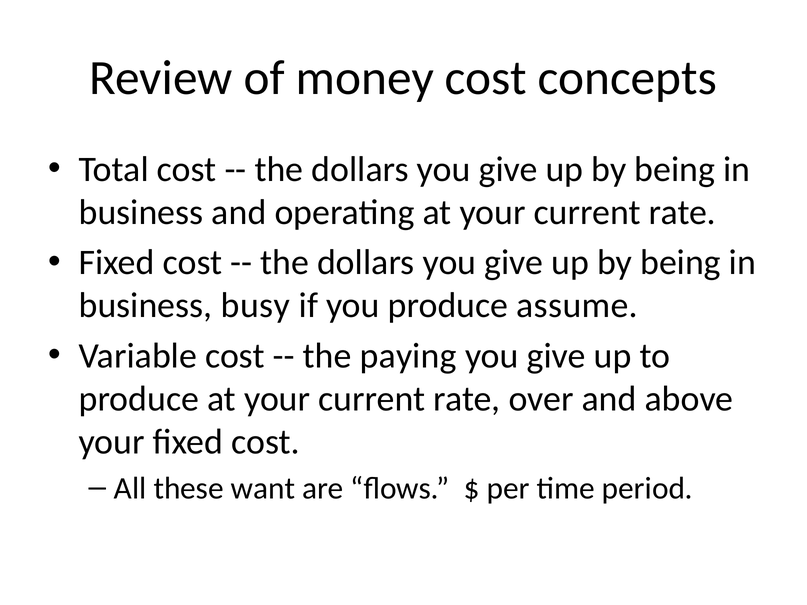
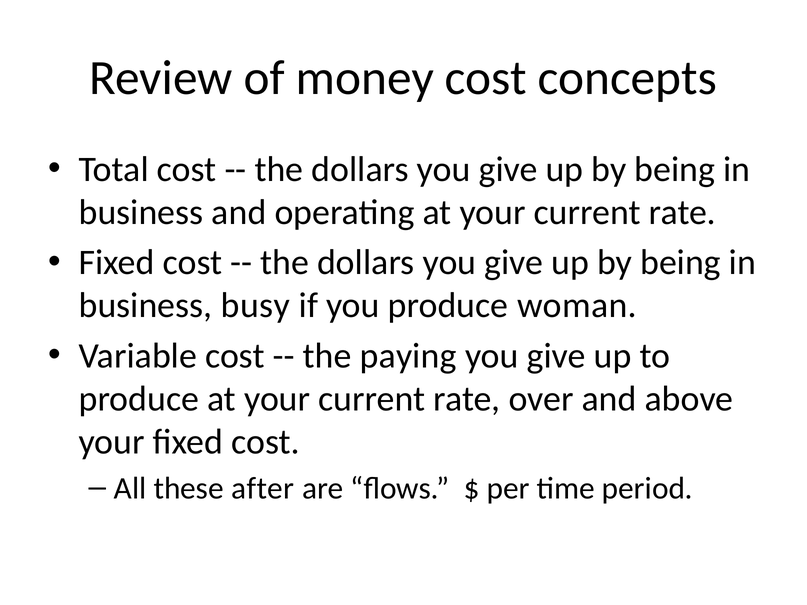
assume: assume -> woman (577, 306)
want: want -> after (263, 488)
